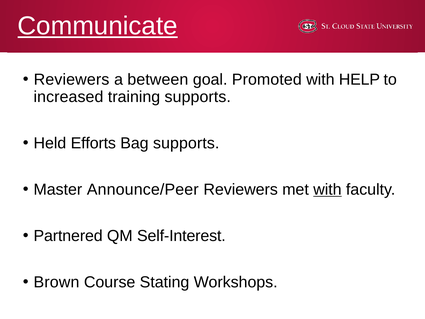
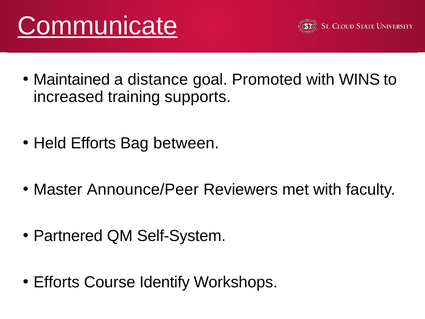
Reviewers: Reviewers -> Maintained (72, 80)
between: between -> distance (158, 80)
HELP: HELP -> WINS (359, 80)
Bag supports: supports -> between (186, 143)
with underline: present -> none (327, 189)
Self-Interest: Self-Interest -> Self-System (181, 236)
Brown: Brown -> Efforts (57, 282)
Stating: Stating -> Identify (165, 282)
